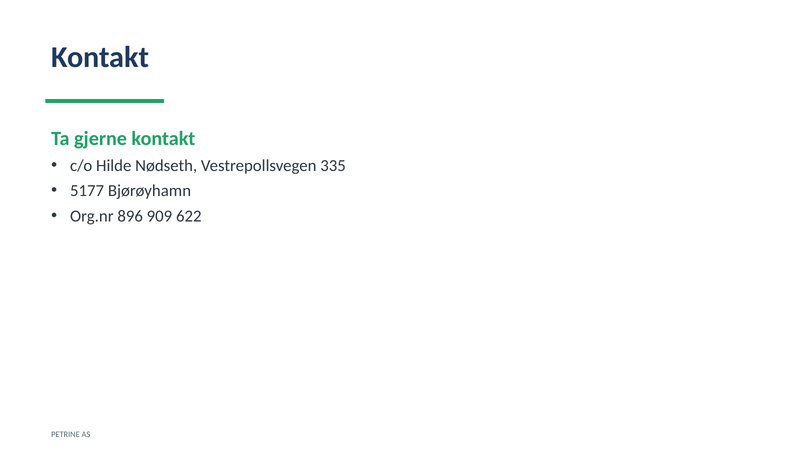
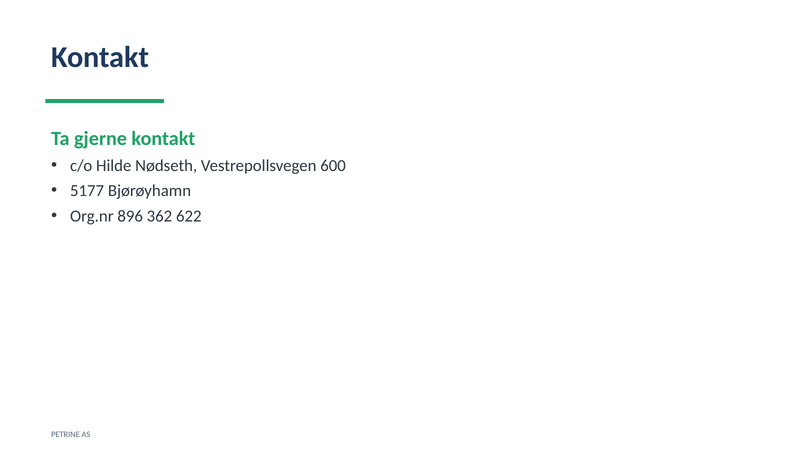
335: 335 -> 600 (333, 166)
909: 909 -> 362 (159, 216)
